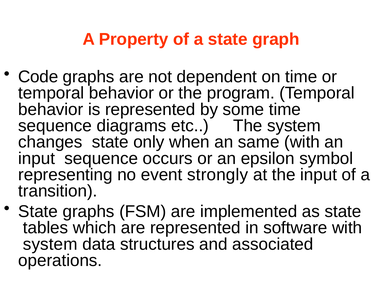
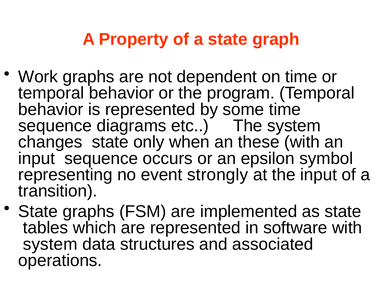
Code: Code -> Work (38, 77)
same: same -> these (259, 142)
